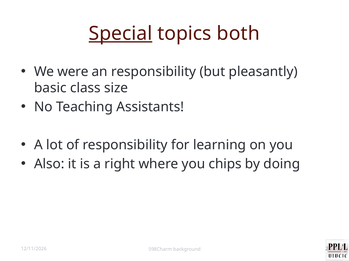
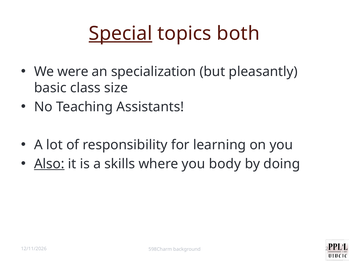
an responsibility: responsibility -> specialization (154, 72)
Also underline: none -> present (49, 164)
right: right -> skills (120, 164)
chips: chips -> body (225, 164)
